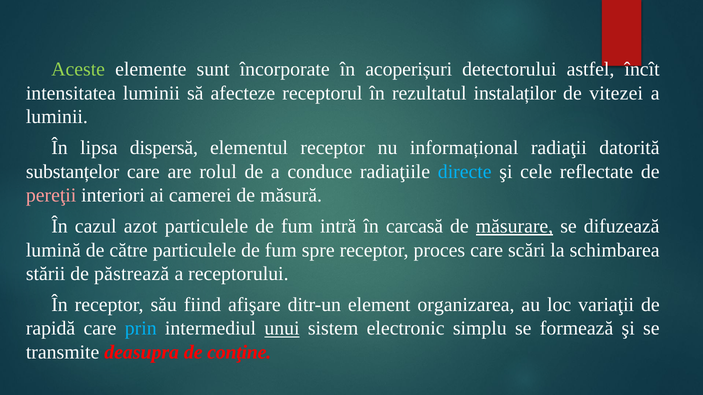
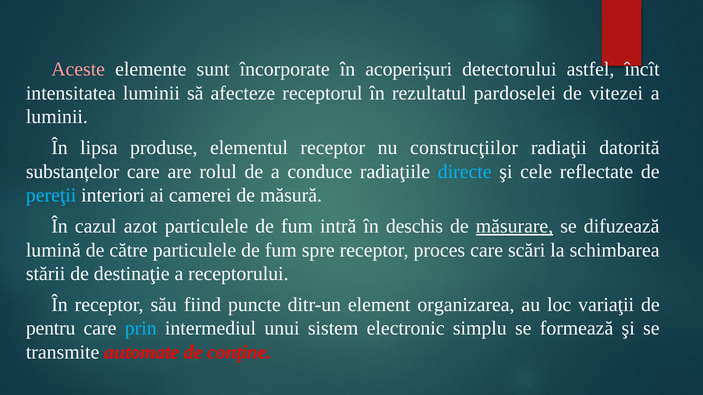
Aceste colour: light green -> pink (78, 69)
instalaților: instalaților -> pardoselei (515, 93)
dispersă: dispersă -> produse (164, 148)
informațional: informațional -> construcţiilor (464, 148)
pereţii colour: pink -> light blue (51, 195)
carcasă: carcasă -> deschis (415, 227)
păstrează: păstrează -> destinaţie (132, 274)
afişare: afişare -> puncte (254, 305)
rapidă: rapidă -> pentru (51, 329)
unui underline: present -> none (282, 329)
deasupra: deasupra -> automate (142, 353)
